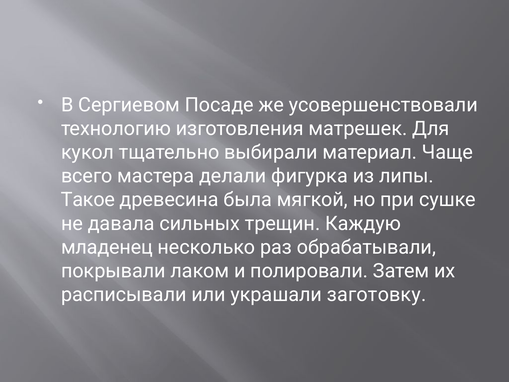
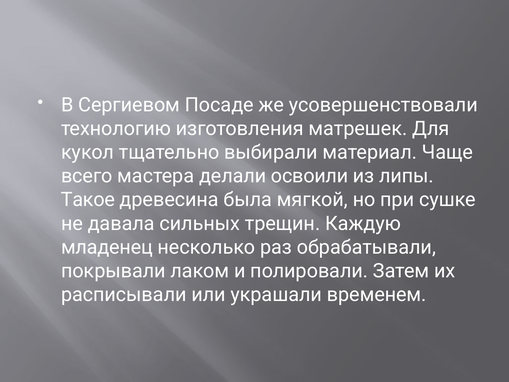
фигурка: фигурка -> освоили (310, 176)
заготовку: заготовку -> временем (377, 294)
